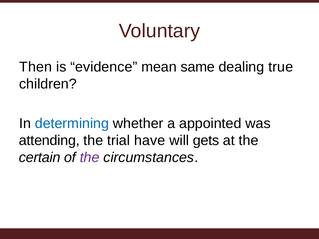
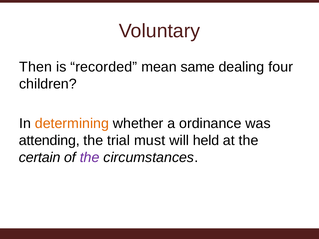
evidence: evidence -> recorded (104, 67)
true: true -> four (281, 67)
determining colour: blue -> orange (72, 124)
appointed: appointed -> ordinance (210, 124)
have: have -> must (150, 141)
gets: gets -> held (206, 141)
